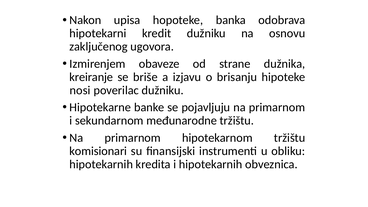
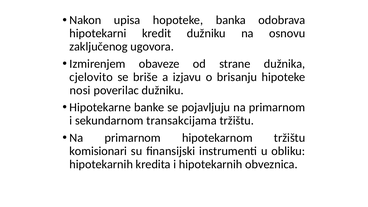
kreiranje: kreiranje -> cjelovito (91, 77)
međunarodne: međunarodne -> transakcijama (182, 121)
